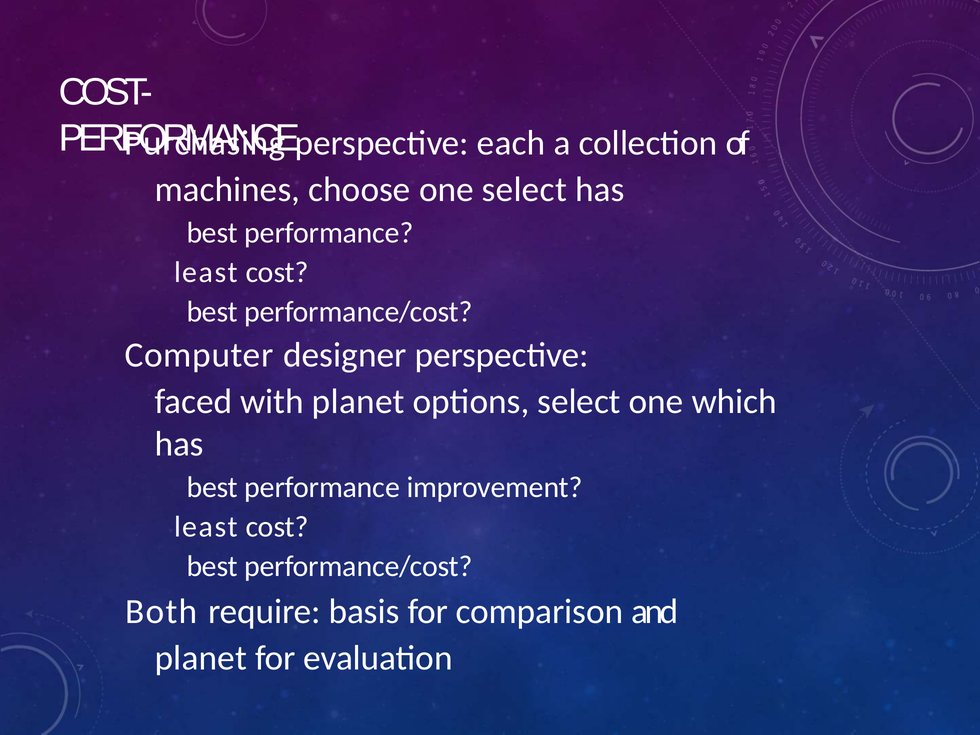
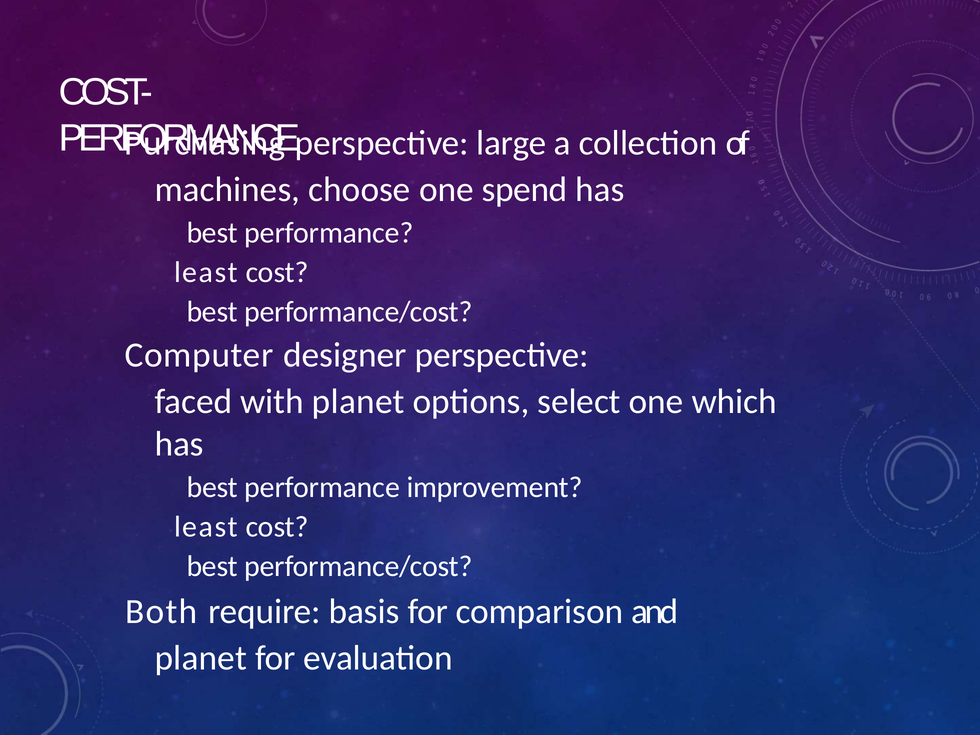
each: each -> large (511, 143)
one select: select -> spend (525, 190)
